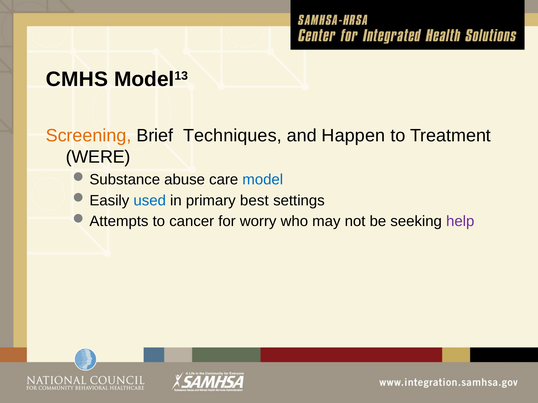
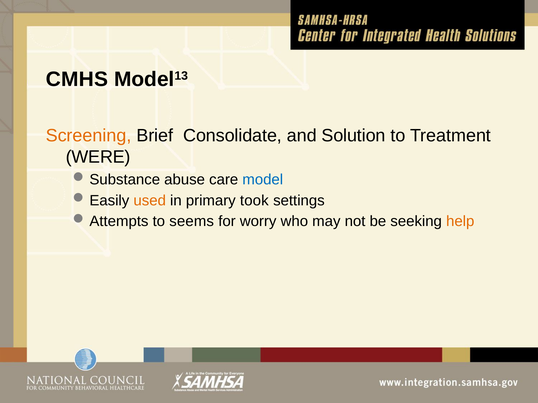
Techniques: Techniques -> Consolidate (233, 136)
Happen: Happen -> Solution (354, 136)
used colour: blue -> orange (150, 201)
best: best -> took (254, 201)
cancer: cancer -> seems (192, 222)
help colour: purple -> orange (460, 222)
